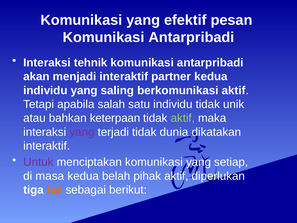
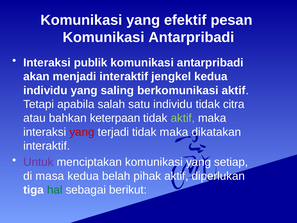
tehnik: tehnik -> publik (91, 63)
partner: partner -> jengkel (171, 76)
unik: unik -> citra (234, 104)
yang colour: purple -> red (82, 132)
tidak dunia: dunia -> maka (174, 132)
hal colour: orange -> green (55, 190)
